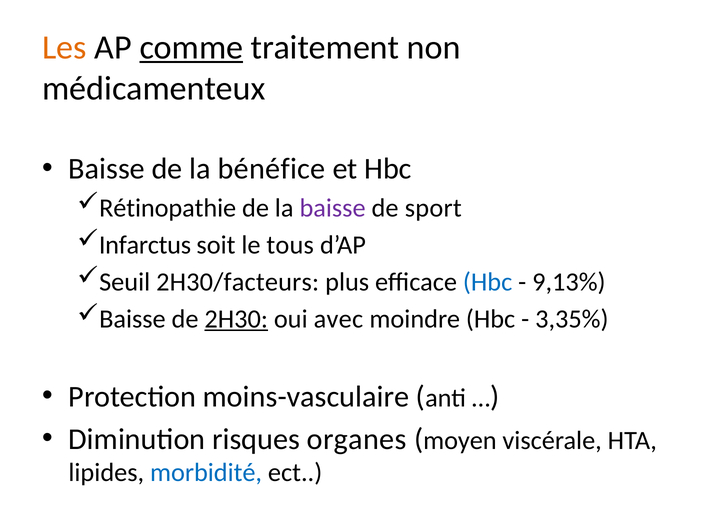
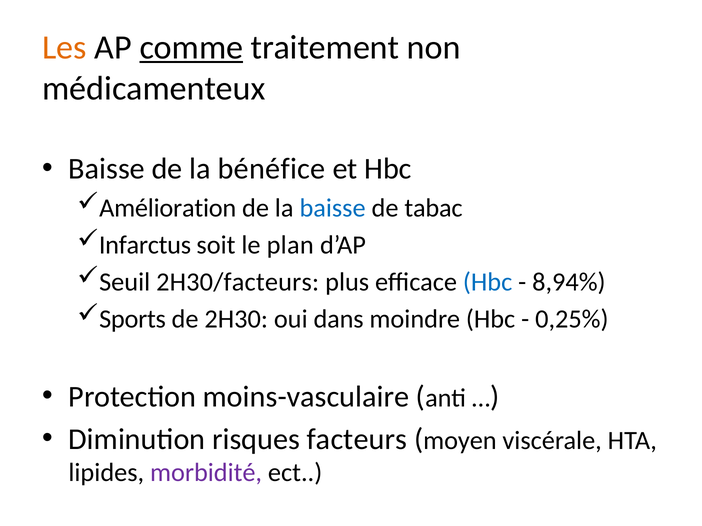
Rétinopathie: Rétinopathie -> Amélioration (168, 208)
baisse colour: purple -> blue (333, 208)
sport: sport -> tabac (434, 208)
tous: tous -> plan (290, 245)
9,13%: 9,13% -> 8,94% (569, 282)
Baisse: Baisse -> Sports (133, 319)
2H30 underline: present -> none (236, 319)
avec: avec -> dans (339, 319)
3,35%: 3,35% -> 0,25% (572, 319)
organes: organes -> facteurs (357, 439)
morbidité colour: blue -> purple (206, 473)
